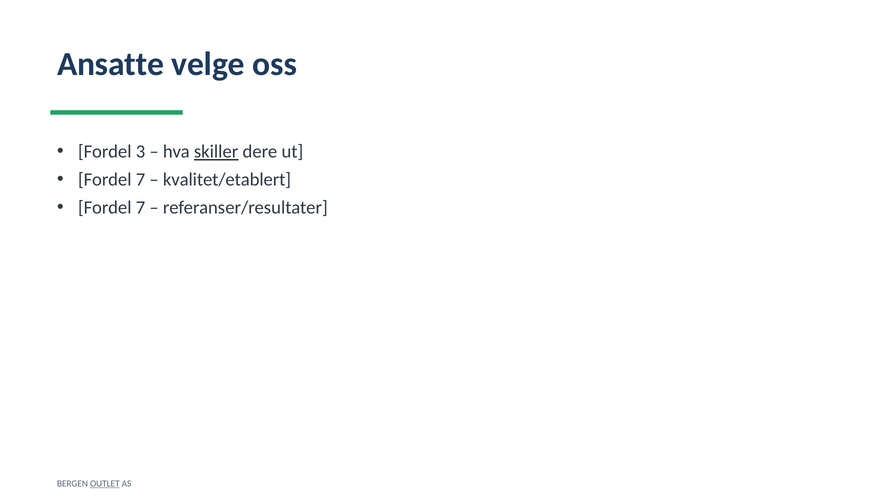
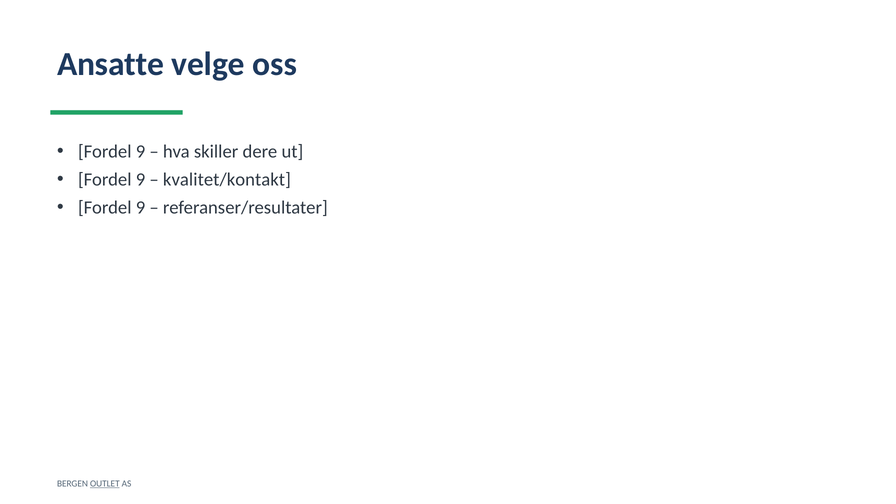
3: 3 -> 9 (141, 152)
skiller underline: present -> none (216, 152)
7: 7 -> 9 (141, 180)
kvalitet/etablert: kvalitet/etablert -> kvalitet/kontakt (227, 180)
7: 7 -> 9 (141, 208)
